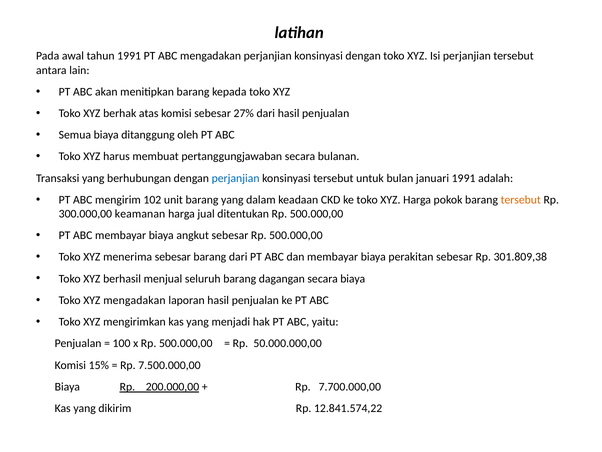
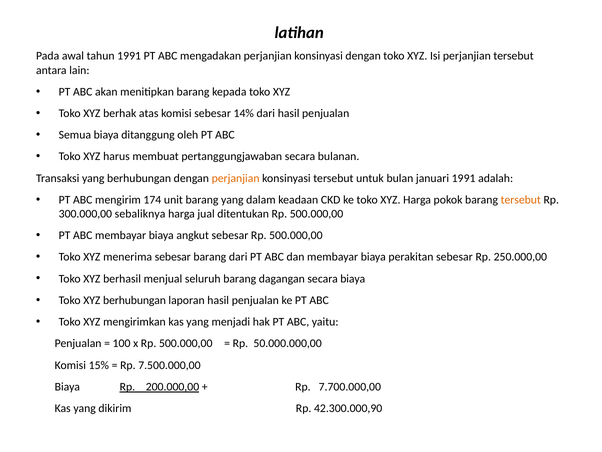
27%: 27% -> 14% (244, 113)
perjanjian colour: blue -> orange (236, 178)
102: 102 -> 174 (152, 200)
keamanan: keamanan -> sebaliknya (140, 214)
301.809,38: 301.809,38 -> 250.000,00 (520, 257)
XYZ mengadakan: mengadakan -> berhubungan (135, 300)
12.841.574,22: 12.841.574,22 -> 42.300.000,90 (348, 408)
